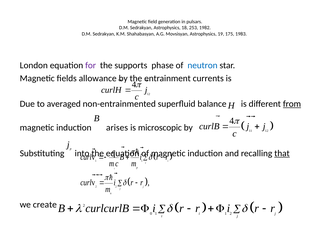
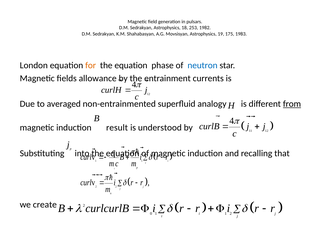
for colour: purple -> orange (91, 66)
supports: supports -> equation (131, 66)
balance: balance -> analogy (212, 104)
arises: arises -> result (117, 128)
microscopic: microscopic -> understood (160, 128)
that underline: present -> none (282, 154)
